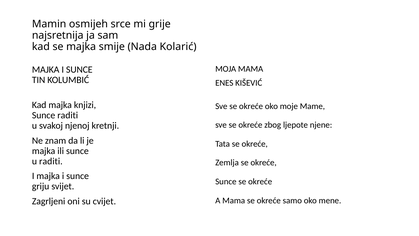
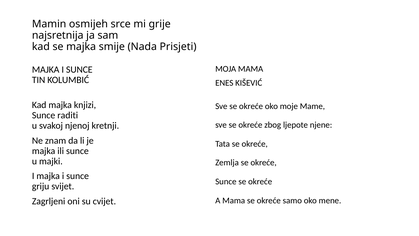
Kolarić: Kolarić -> Prisjeti (178, 47)
u raditi: raditi -> majki (51, 161)
